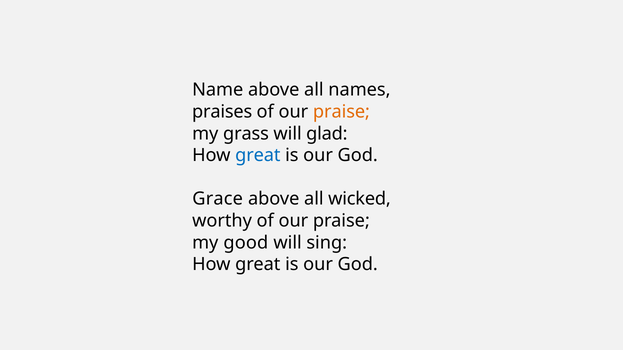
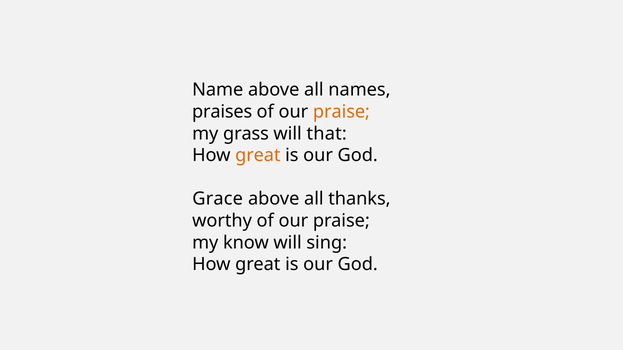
glad: glad -> that (327, 134)
great colour: blue -> orange (258, 156)
wicked: wicked -> thanks (359, 199)
good: good -> know (246, 243)
